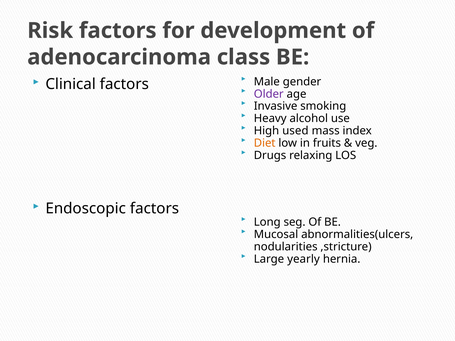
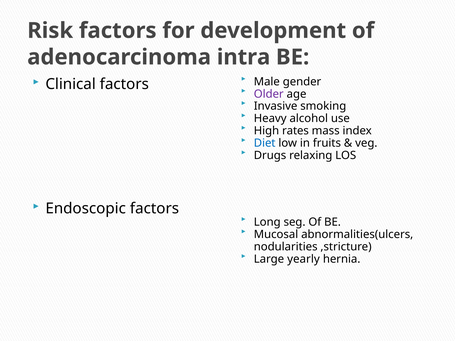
class: class -> intra (244, 57)
used: used -> rates (295, 131)
Diet colour: orange -> blue (265, 143)
